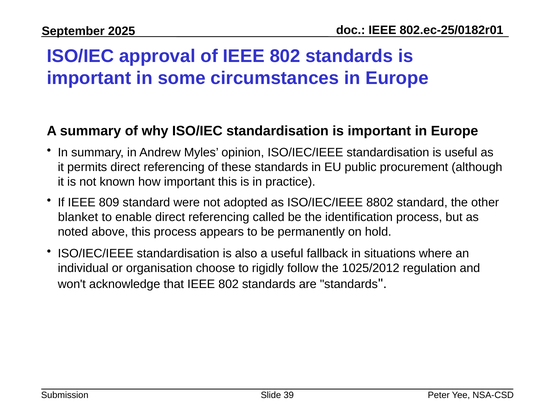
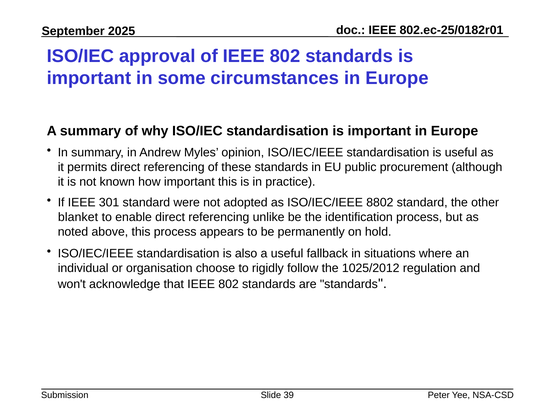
809: 809 -> 301 (109, 203)
called: called -> unlike (269, 217)
